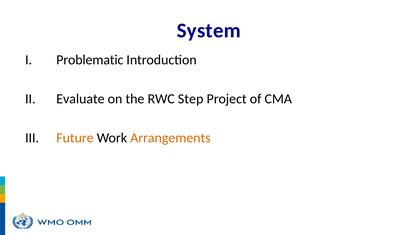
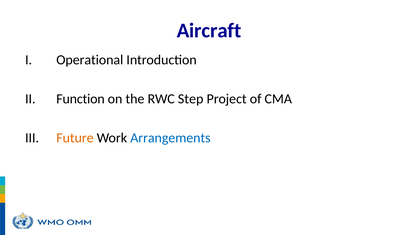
System: System -> Aircraft (209, 30)
Problematic: Problematic -> Operational (90, 60)
Evaluate: Evaluate -> Function (80, 99)
Arrangements colour: orange -> blue (170, 138)
